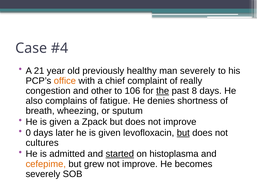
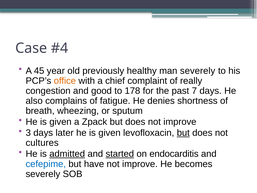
21: 21 -> 45 (39, 71)
other: other -> good (101, 91)
106: 106 -> 178 (132, 91)
the underline: present -> none (163, 91)
8: 8 -> 7 (194, 91)
0: 0 -> 3 (28, 133)
admitted underline: none -> present (67, 154)
histoplasma: histoplasma -> endocarditis (174, 154)
cefepime colour: orange -> blue (46, 164)
grew: grew -> have (94, 164)
